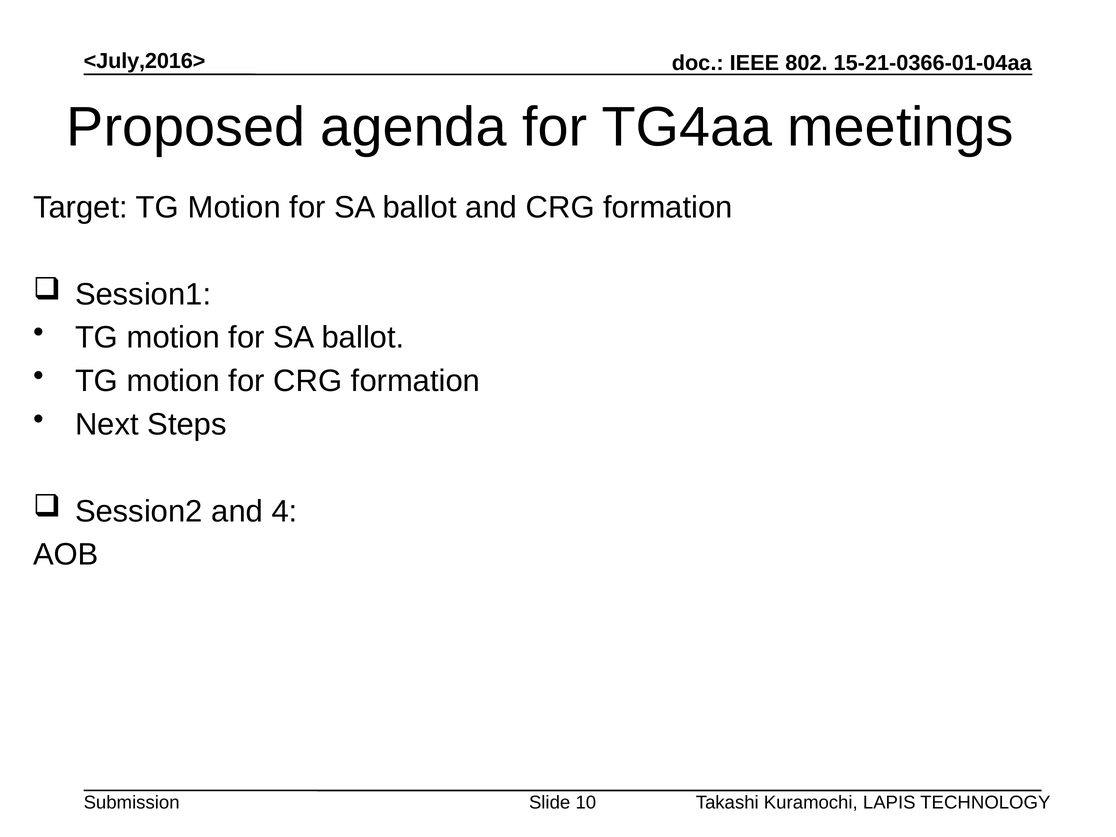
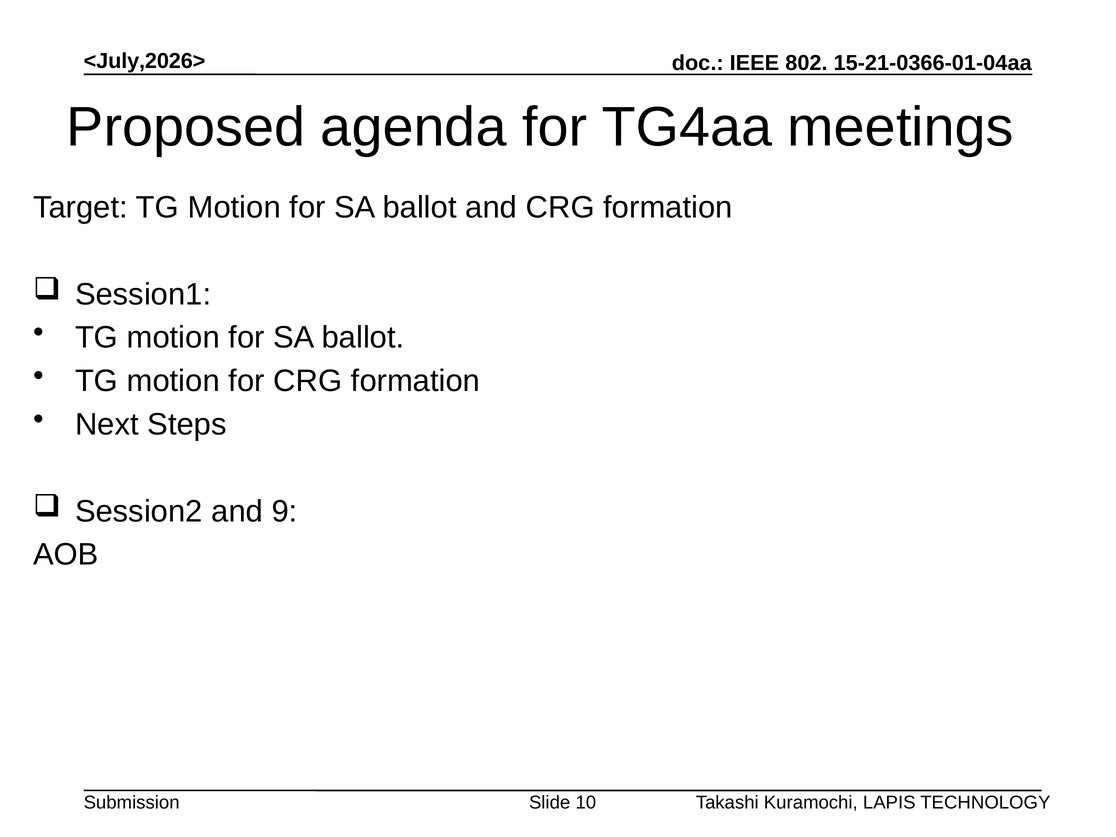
<July,2016>: <July,2016> -> <July,2026> (145, 61)
4: 4 -> 9 (285, 511)
